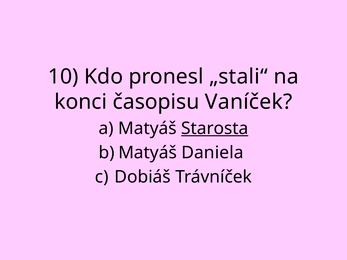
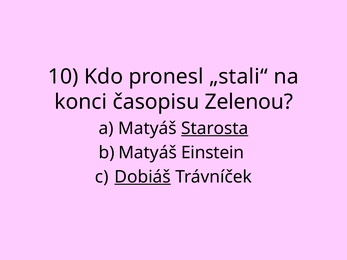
Vaníček: Vaníček -> Zelenou (249, 102)
Daniela: Daniela -> Einstein (213, 153)
Dobiáš underline: none -> present (143, 177)
